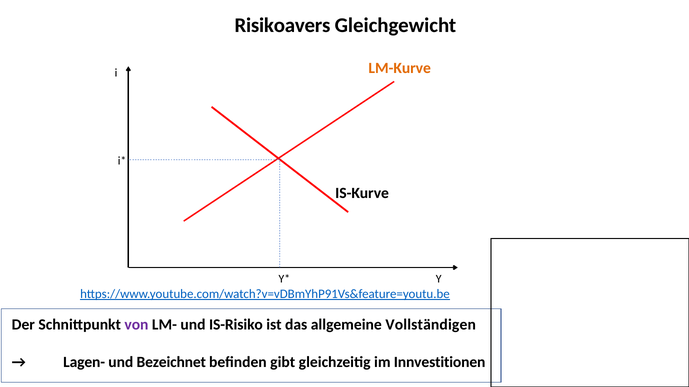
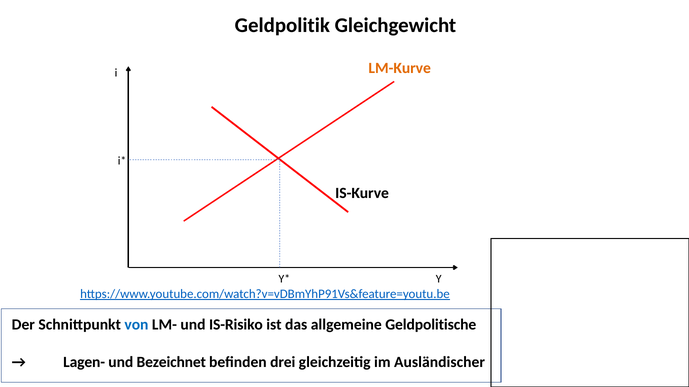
Risikoavers: Risikoavers -> Geldpolitik (282, 26)
von colour: purple -> blue (136, 325)
Vollständigen: Vollständigen -> Geldpolitische (431, 325)
gibt: gibt -> drei (283, 363)
Innvestitionen: Innvestitionen -> Ausländischer (440, 363)
